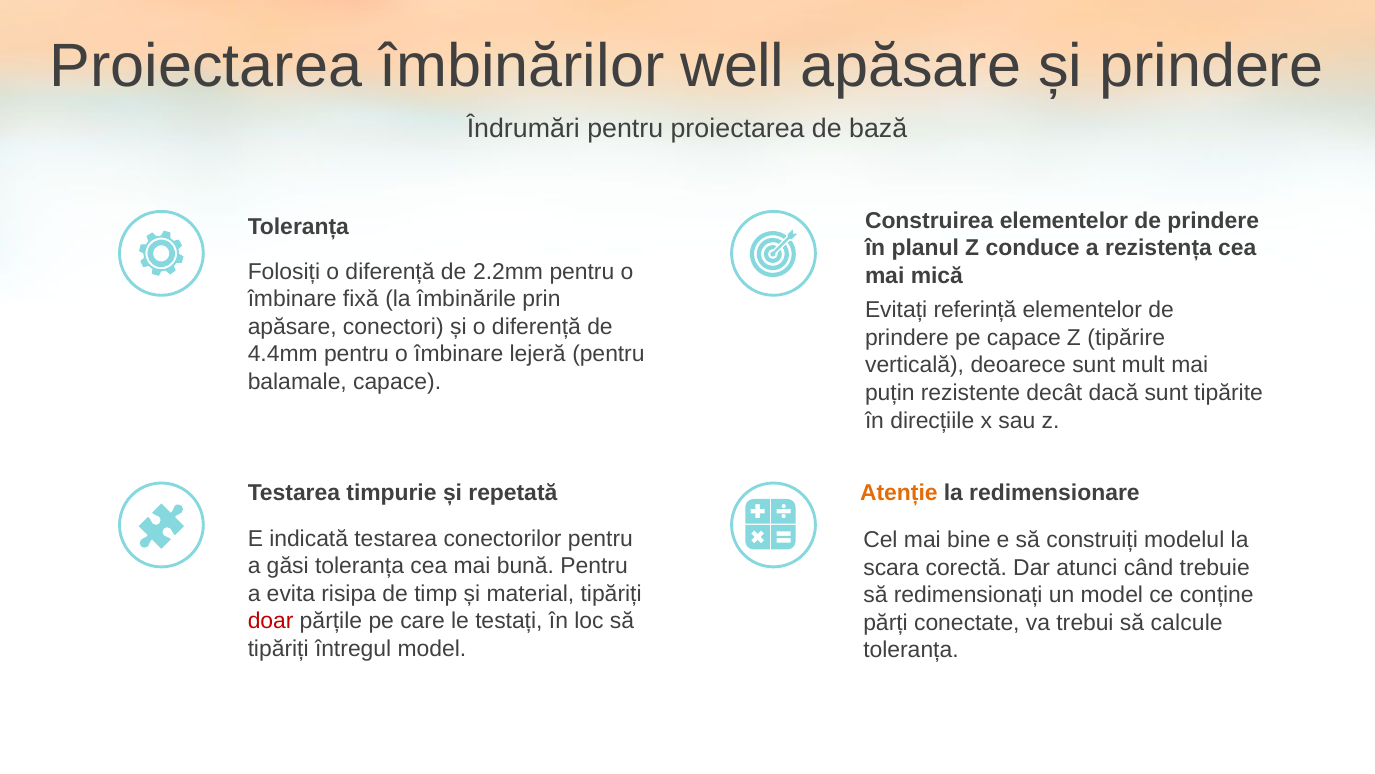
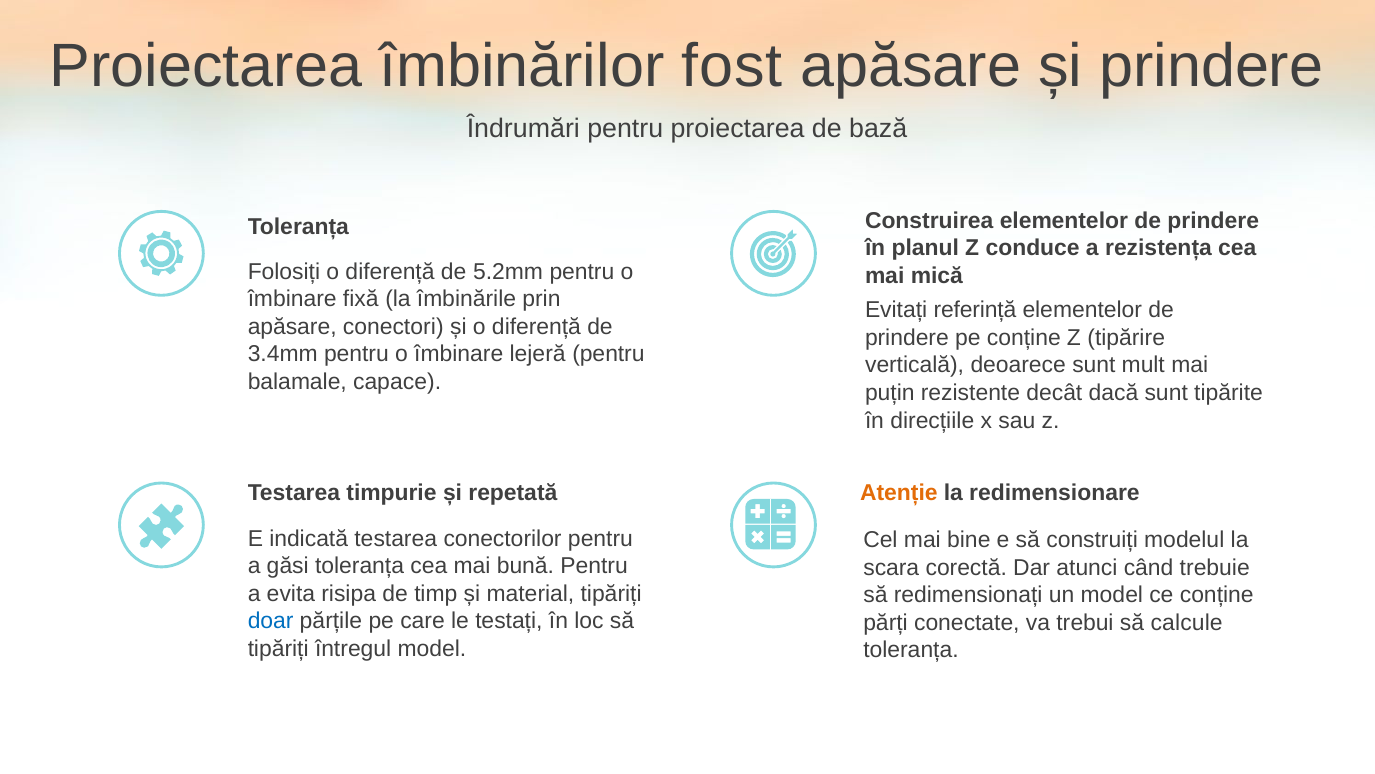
well: well -> fost (732, 66)
2.2mm: 2.2mm -> 5.2mm (508, 271)
pe capace: capace -> conține (1024, 338)
4.4mm: 4.4mm -> 3.4mm (283, 354)
doar colour: red -> blue (271, 621)
